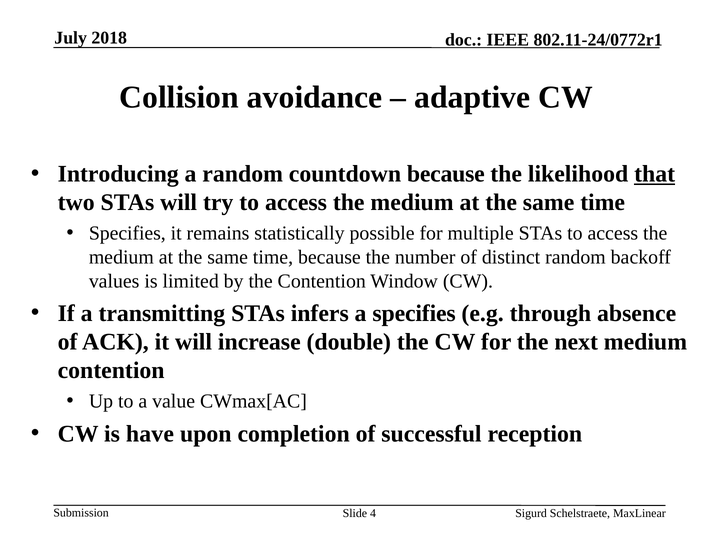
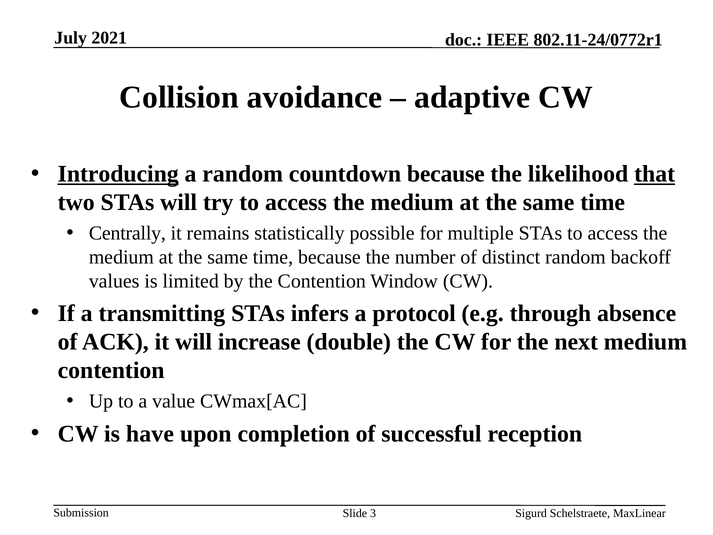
2018: 2018 -> 2021 (109, 38)
Introducing underline: none -> present (118, 174)
Specifies: Specifies -> Centrally (127, 233)
a specifies: specifies -> protocol (414, 313)
4: 4 -> 3 (373, 513)
